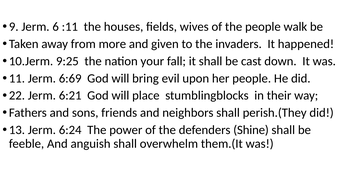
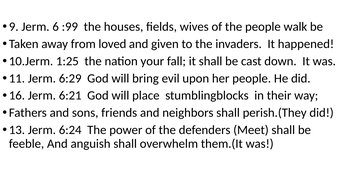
:11: :11 -> :99 (70, 27)
more: more -> loved (112, 44)
9:25: 9:25 -> 1:25 (67, 61)
6:69: 6:69 -> 6:29 (70, 79)
22: 22 -> 16 (17, 96)
Shine: Shine -> Meet (251, 130)
